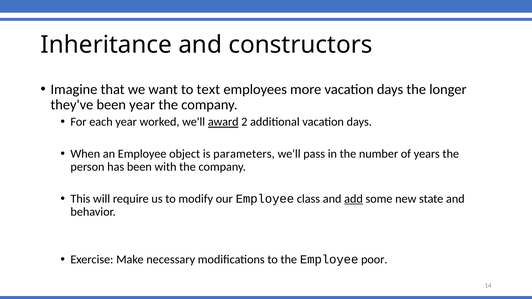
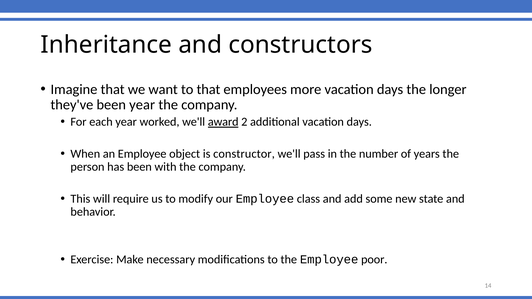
to text: text -> that (208, 89)
parameters: parameters -> constructor (244, 154)
add underline: present -> none (354, 199)
